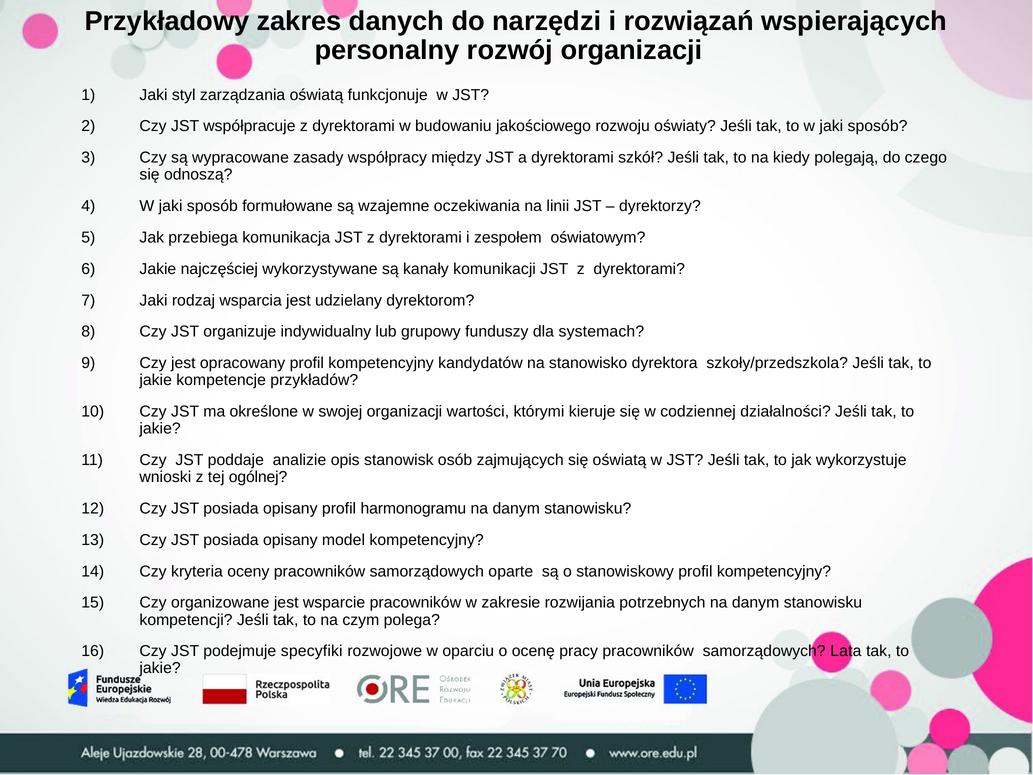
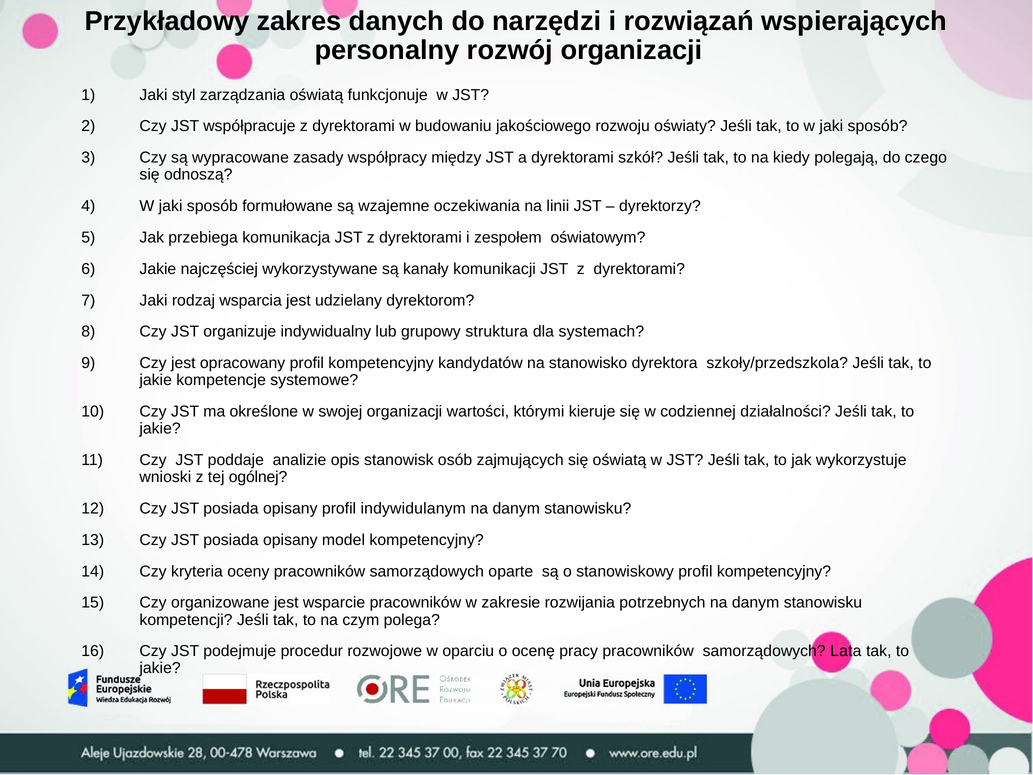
funduszy: funduszy -> struktura (497, 332)
przykładów: przykładów -> systemowe (314, 380)
harmonogramu: harmonogramu -> indywidulanym (413, 508)
specyfiki: specyfiki -> procedur (312, 651)
